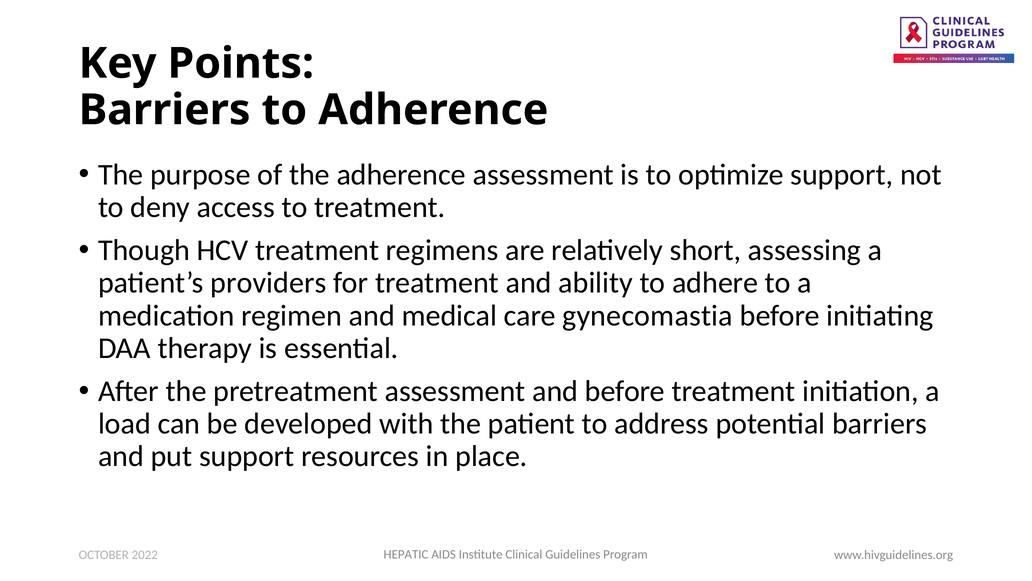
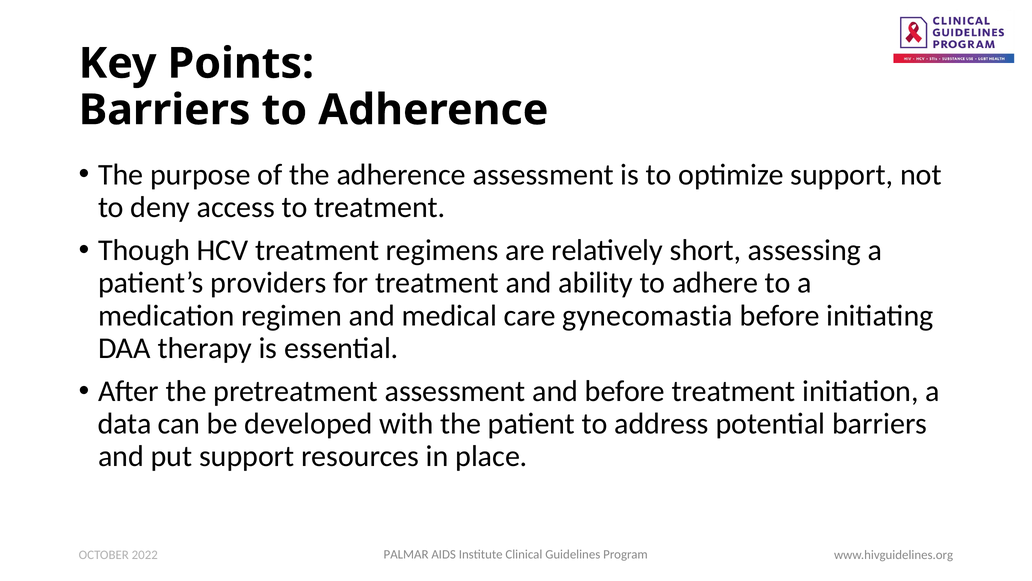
load: load -> data (125, 424)
HEPATIC: HEPATIC -> PALMAR (406, 554)
